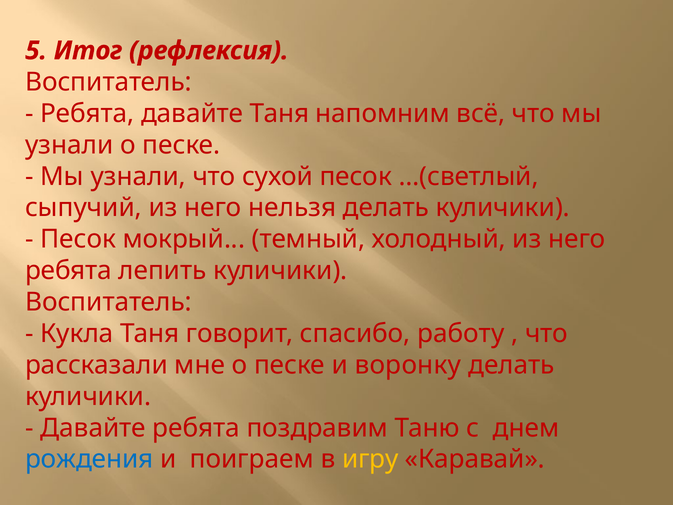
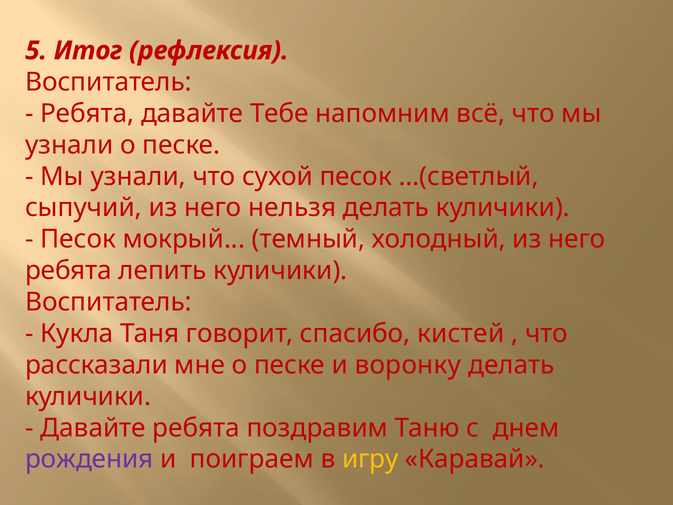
давайте Таня: Таня -> Тебе (279, 113)
работу: работу -> кистей (461, 333)
рождения colour: blue -> purple (89, 459)
